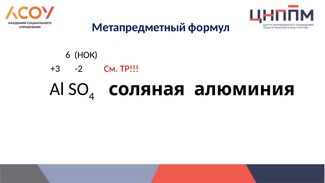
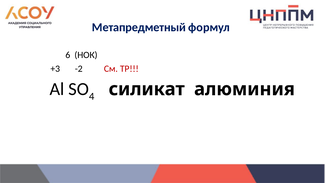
соляная: соляная -> силикат (147, 89)
